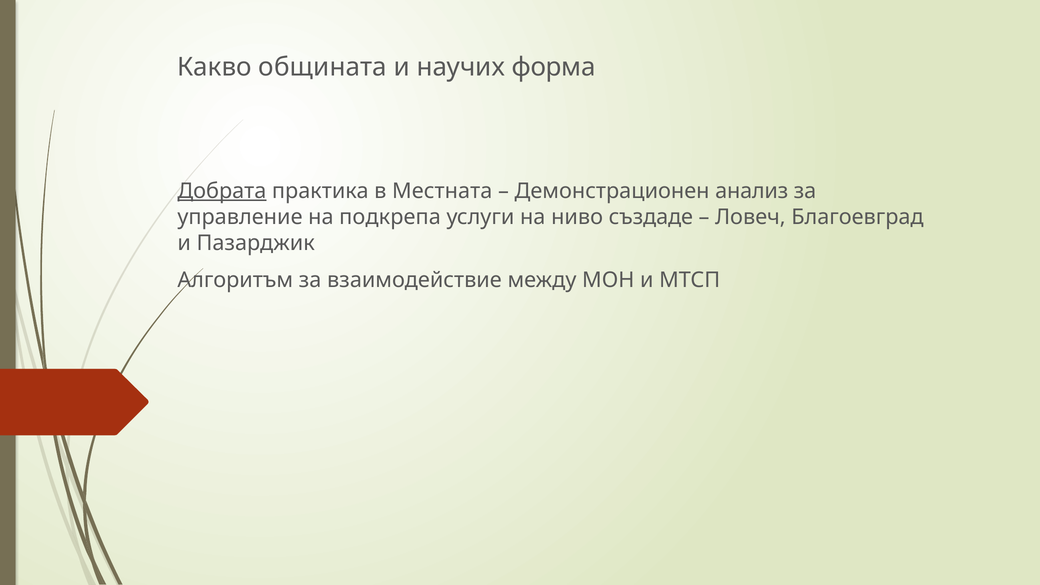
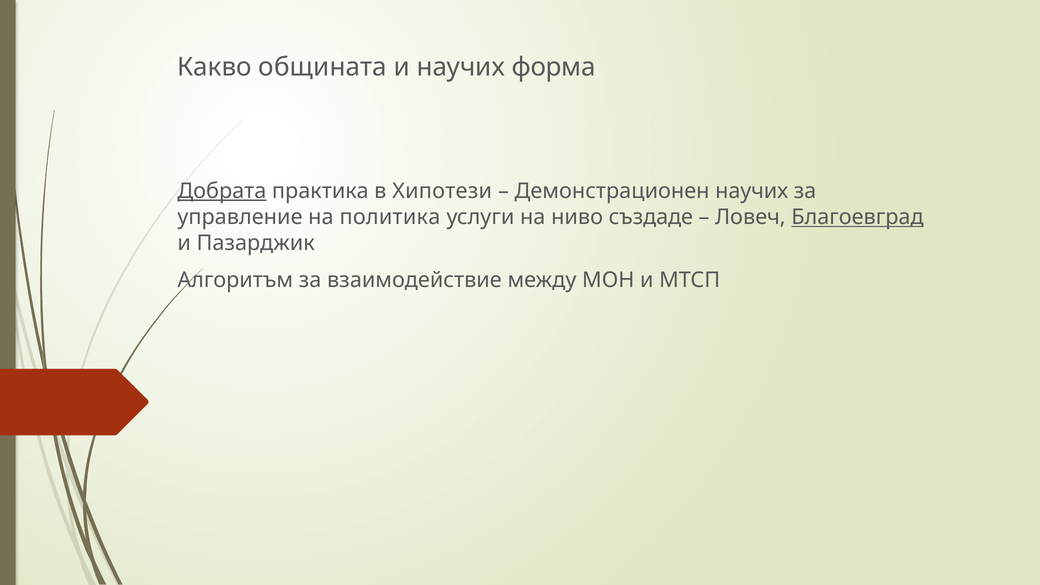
Местната: Местната -> Хипотези (442, 191)
Демонстрационен анализ: анализ -> научих (752, 191)
подкрепа: подкрепа -> политика (390, 217)
Благоевград underline: none -> present (857, 217)
